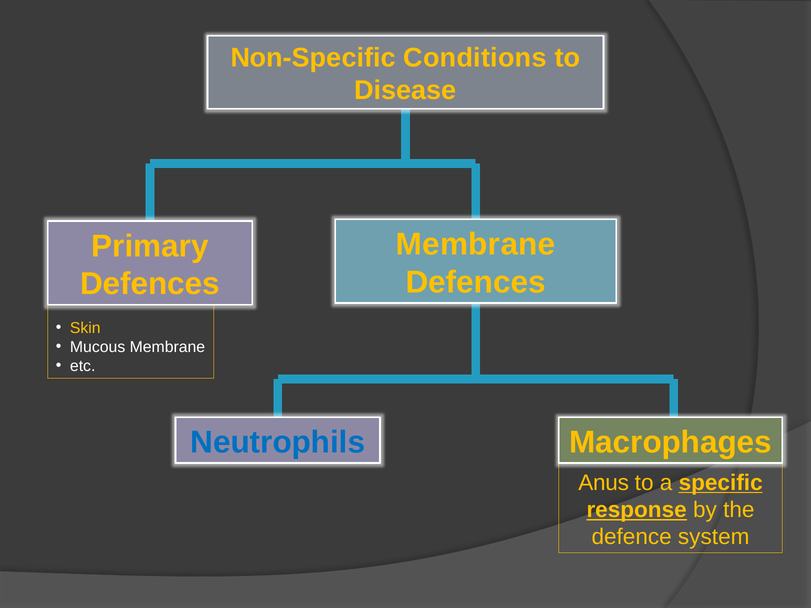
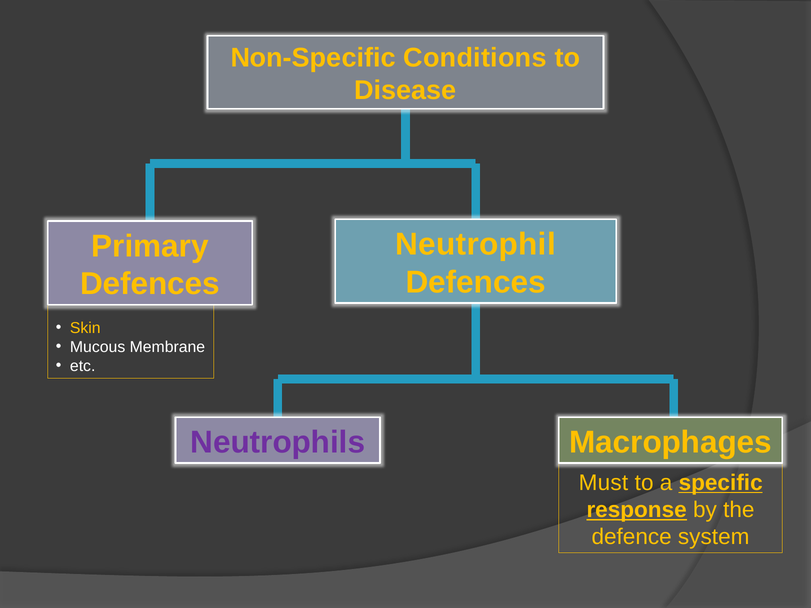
Membrane: Membrane -> Neutrophil (476, 244)
Neutrophils colour: blue -> purple (278, 442)
Anus: Anus -> Must (603, 483)
